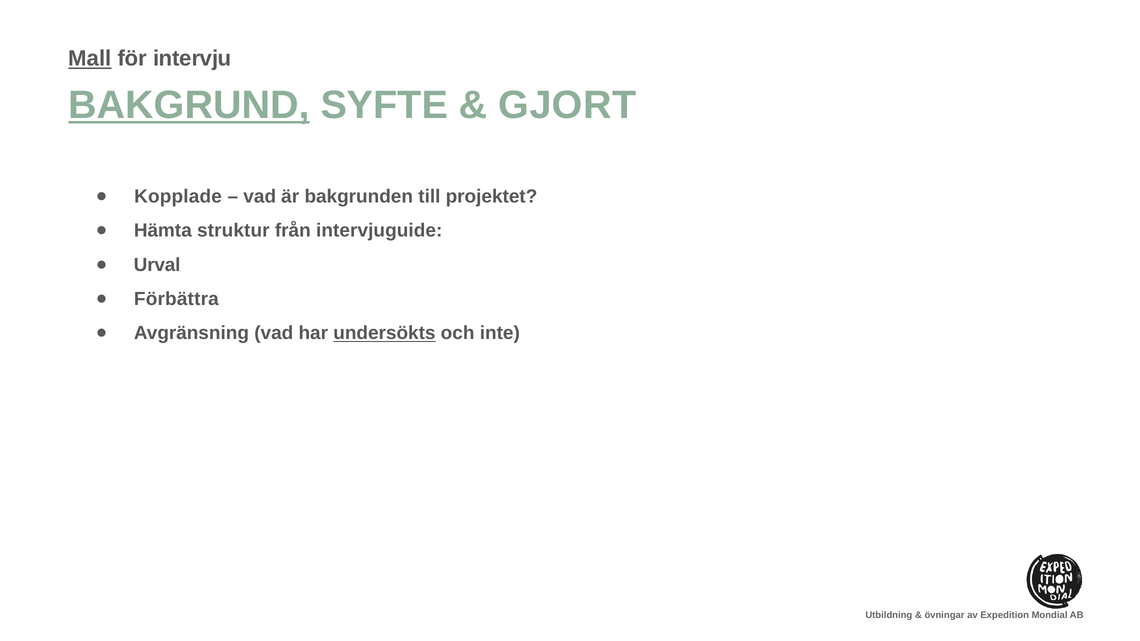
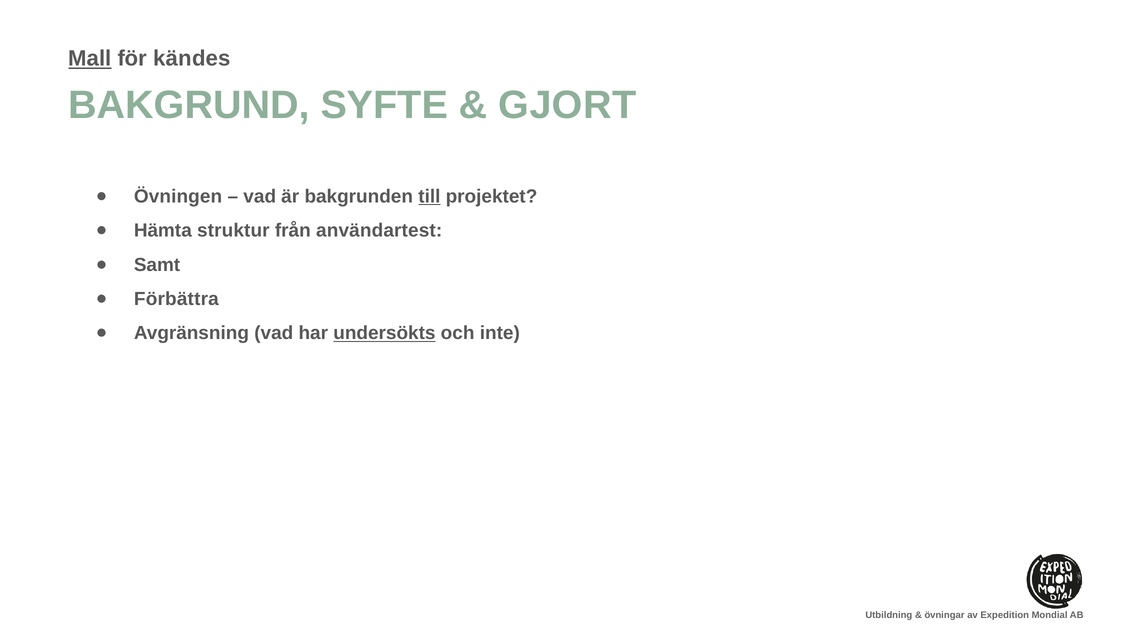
intervju: intervju -> kändes (192, 59)
BAKGRUND underline: present -> none (189, 105)
Kopplade: Kopplade -> Övningen (178, 197)
till underline: none -> present (429, 197)
intervjuguide: intervjuguide -> användartest (379, 231)
Urval: Urval -> Samt (157, 265)
